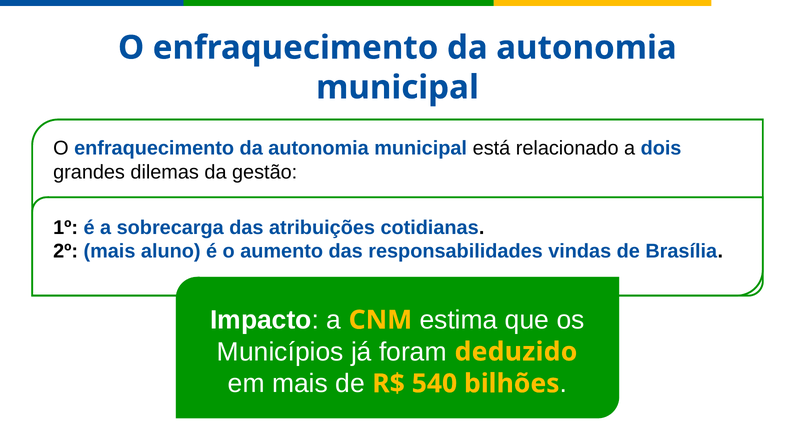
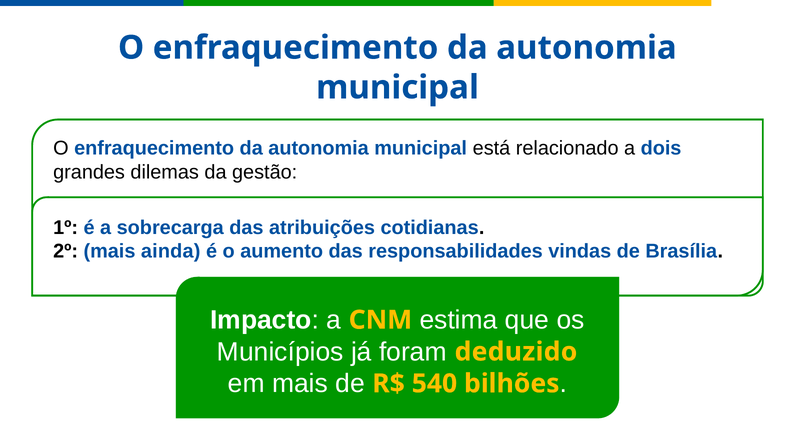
aluno: aluno -> ainda (171, 251)
